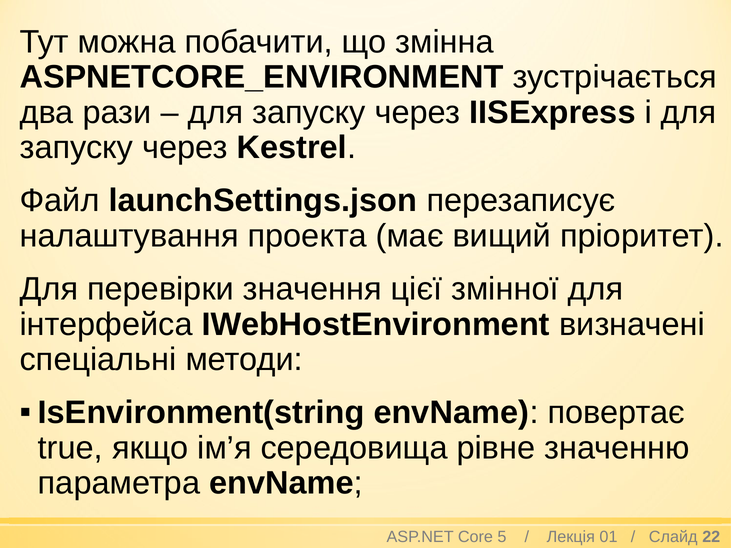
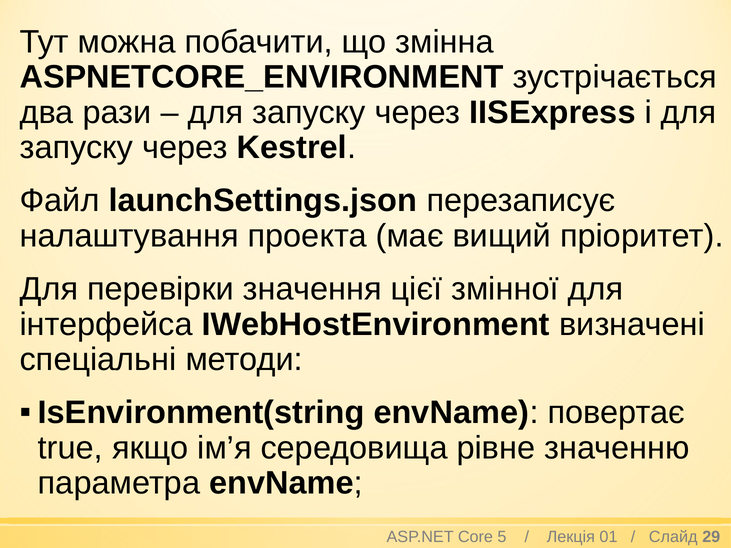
22: 22 -> 29 (711, 537)
